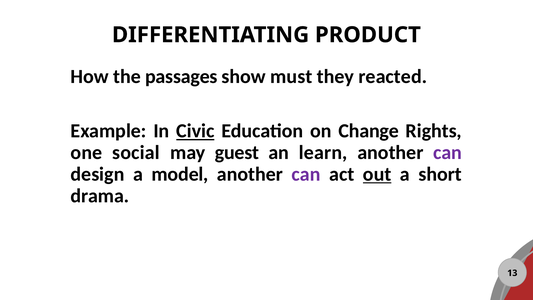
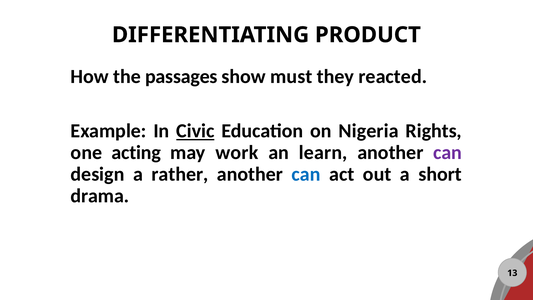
Change: Change -> Nigeria (369, 131)
social: social -> acting (136, 153)
guest: guest -> work (237, 153)
model: model -> rather (180, 174)
can colour: purple -> blue (306, 174)
out underline: present -> none (377, 174)
